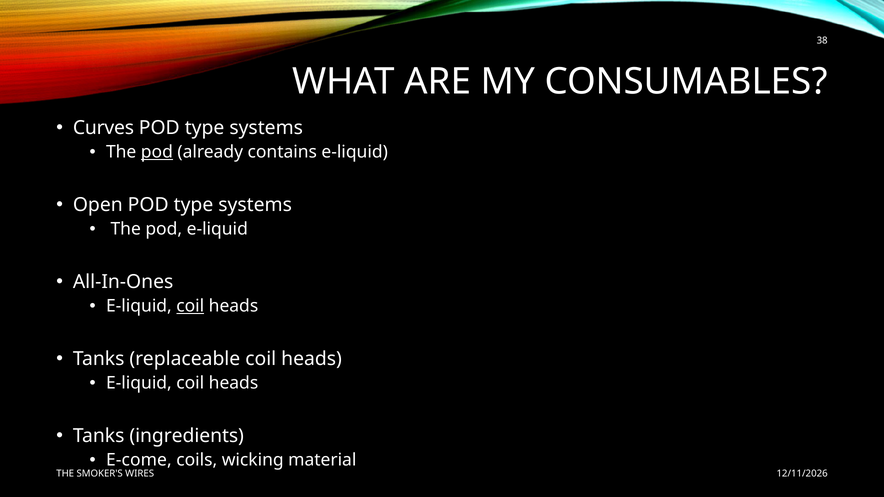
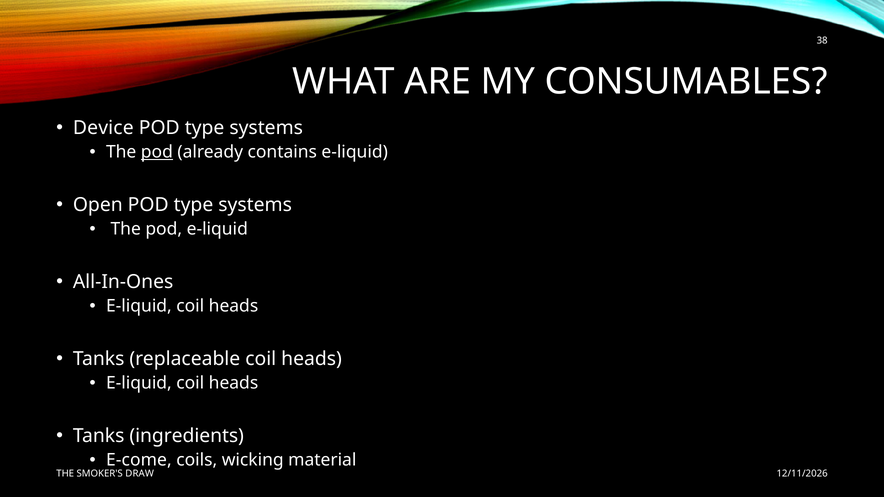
Curves: Curves -> Device (103, 128)
coil underline: present -> none (190, 306)
WIRES: WIRES -> DRAW (140, 474)
